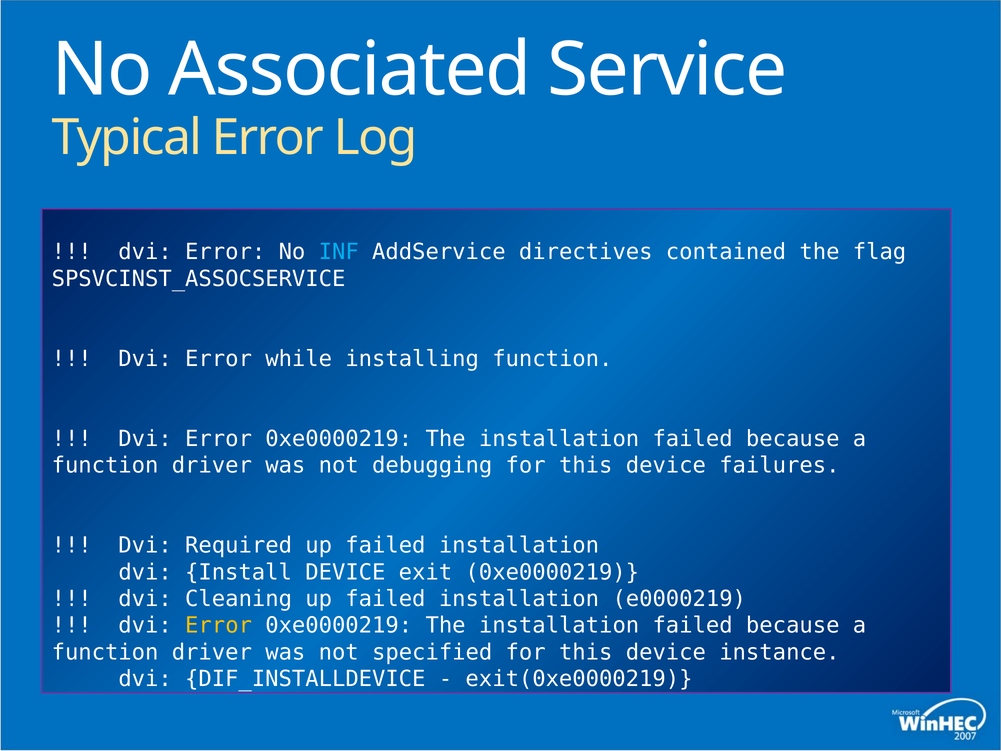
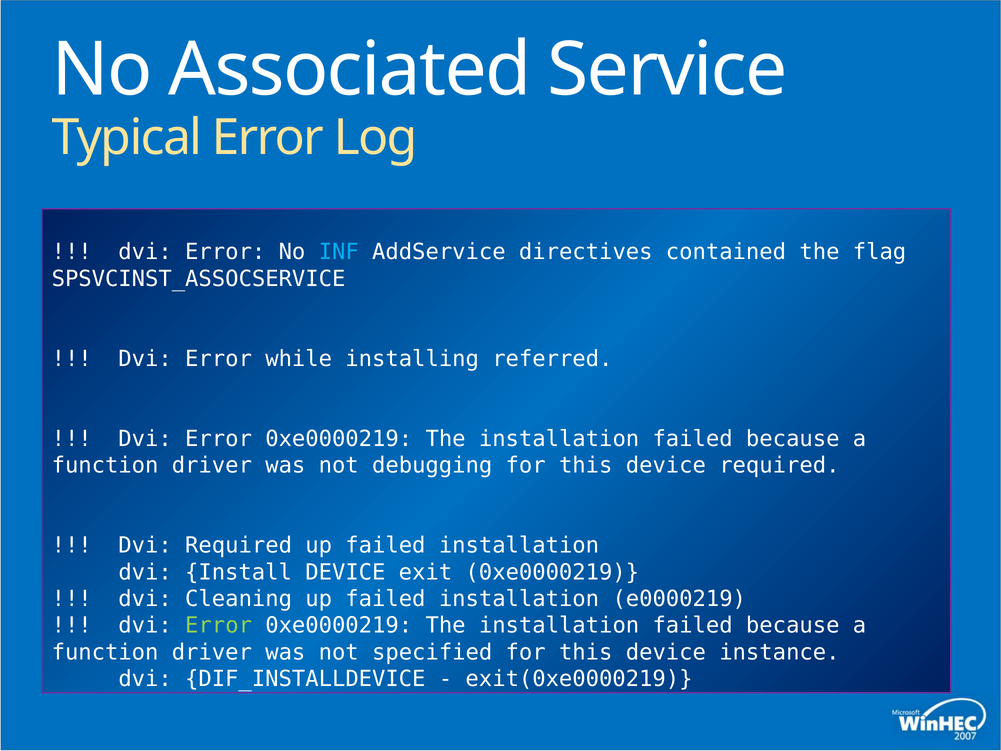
installing function: function -> referred (552, 359)
device failures: failures -> required (779, 465)
Error colour: yellow -> light green (219, 625)
